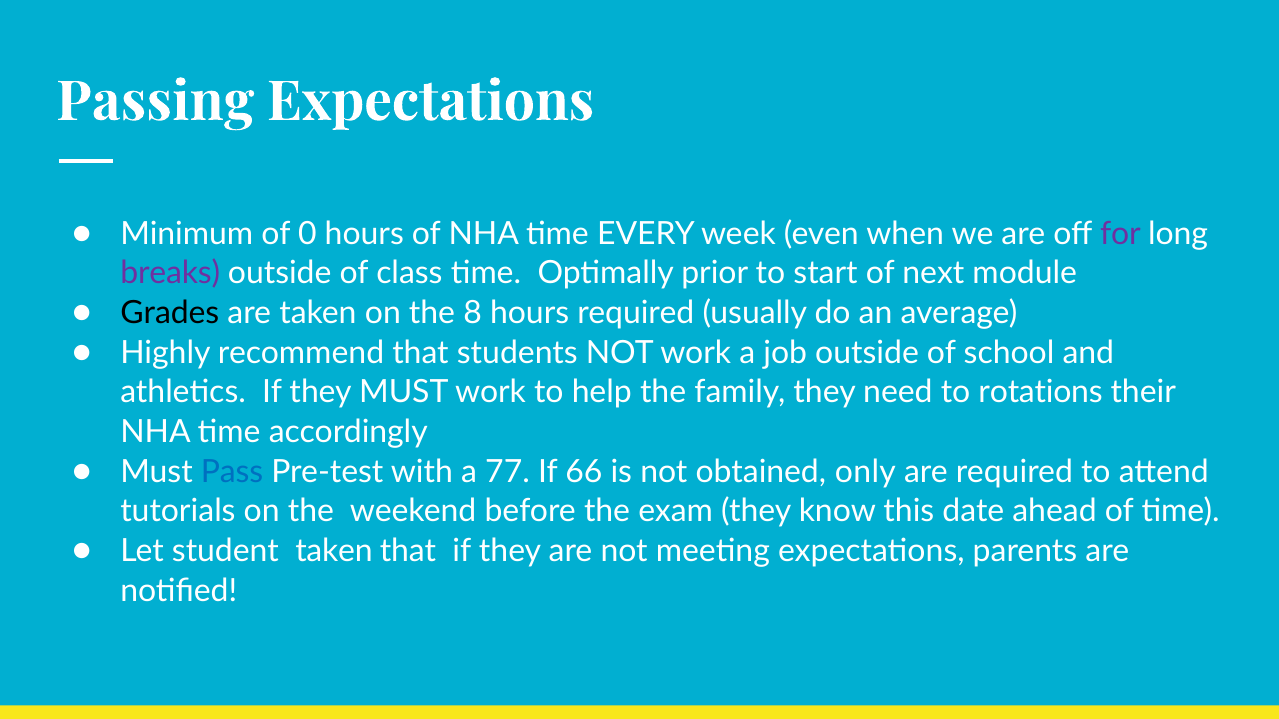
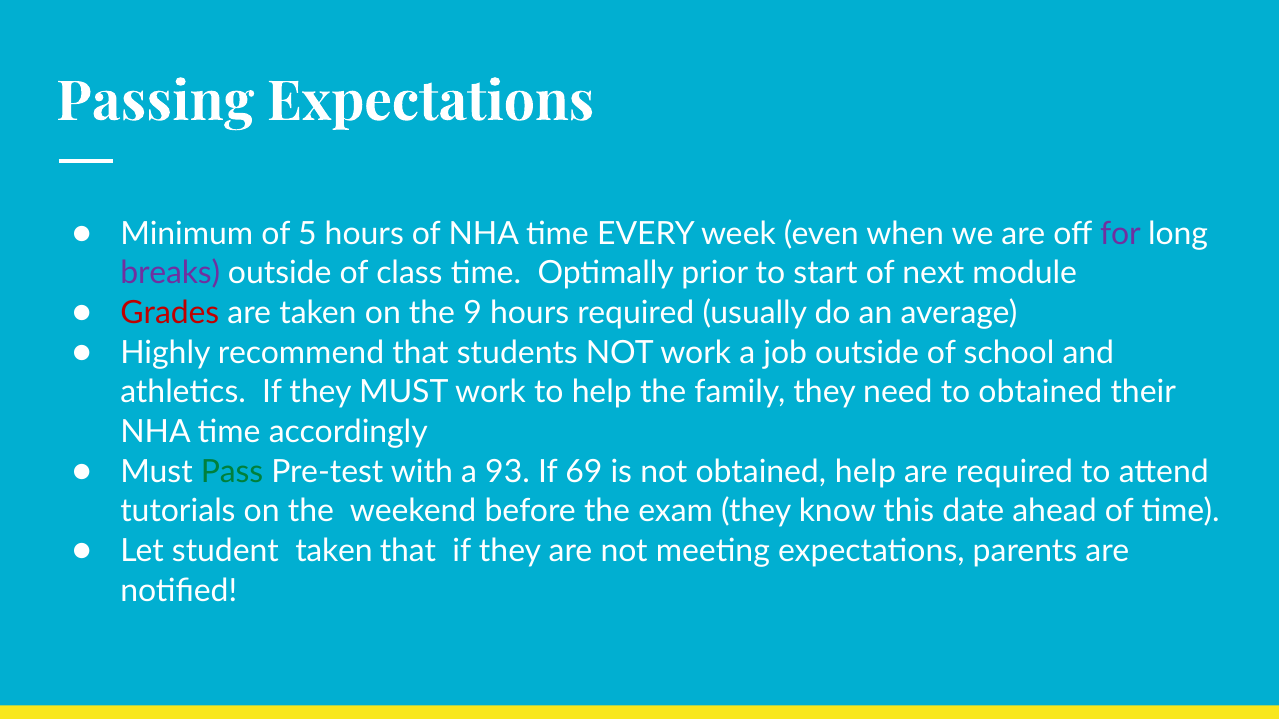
0: 0 -> 5 (307, 234)
Grades colour: black -> red (170, 313)
8: 8 -> 9 (473, 313)
to rotations: rotations -> obtained (1040, 393)
Pass colour: blue -> green (232, 472)
77: 77 -> 93 (508, 472)
66: 66 -> 69 (584, 472)
obtained only: only -> help (865, 472)
